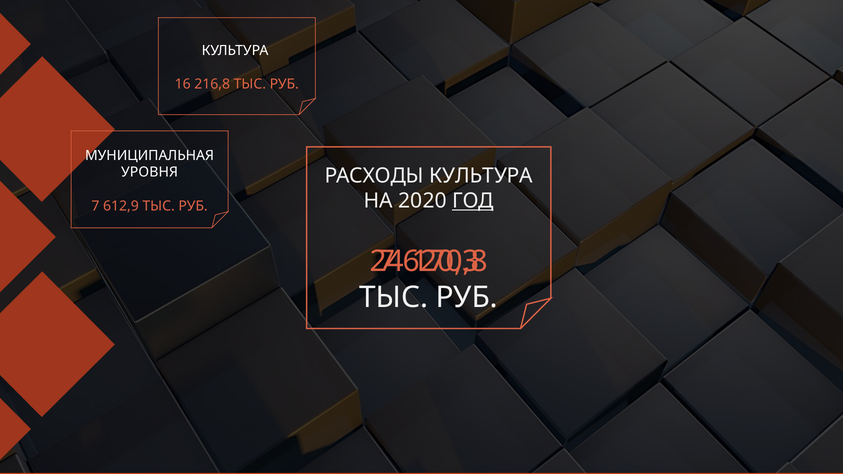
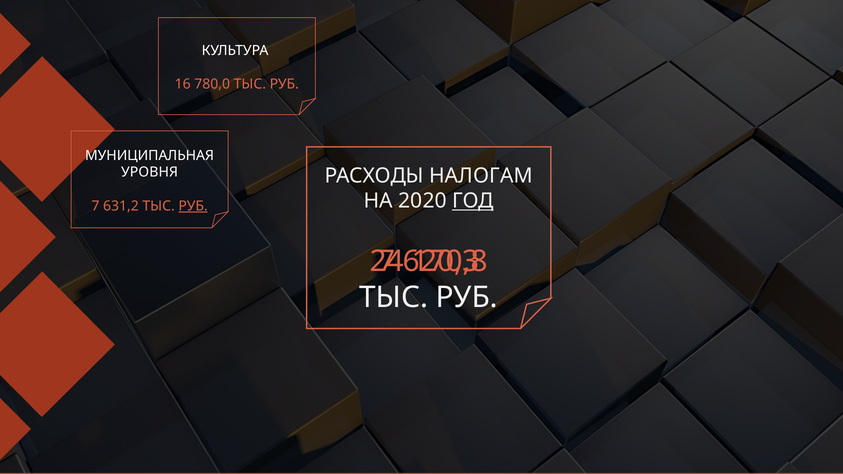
216,8: 216,8 -> 780,0 (212, 84)
РАСХОДЫ КУЛЬТУРА: КУЛЬТУРА -> НАЛОГАМ (481, 176)
612,9: 612,9 -> 631,2 (121, 206)
РУБ underline: none -> present (193, 206)
